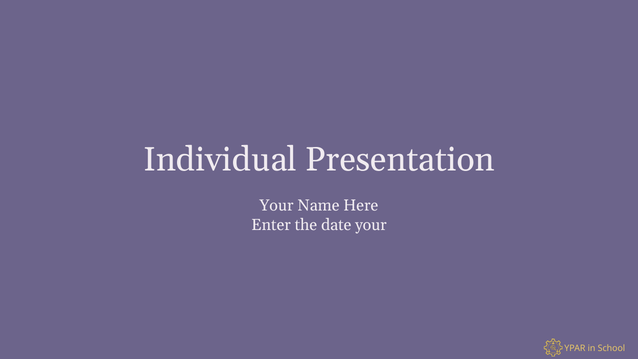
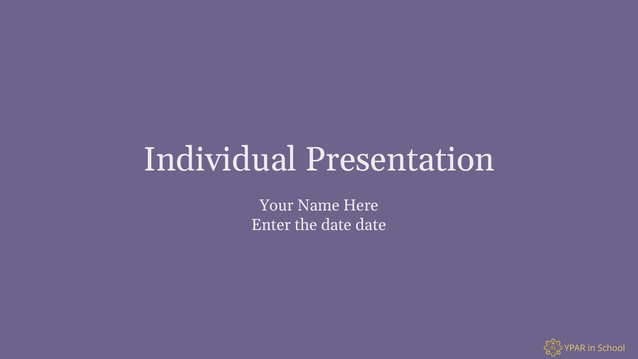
date your: your -> date (371, 225)
